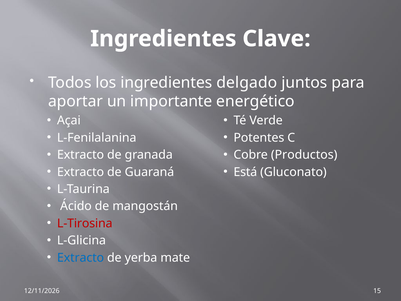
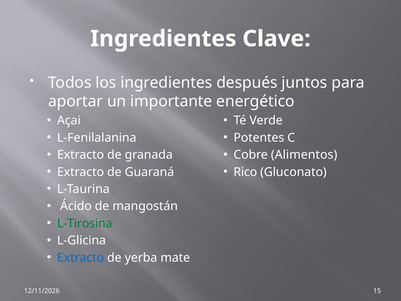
delgado: delgado -> después (247, 83)
Productos: Productos -> Alimentos (304, 155)
Está: Está -> Rico (245, 172)
L-Tirosina colour: red -> green (85, 223)
